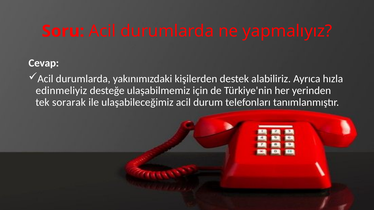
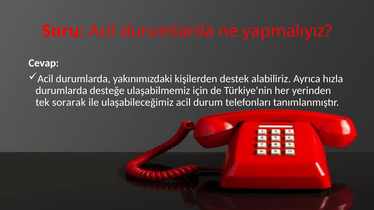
edinmeliyiz: edinmeliyiz -> durumlarda (61, 91)
